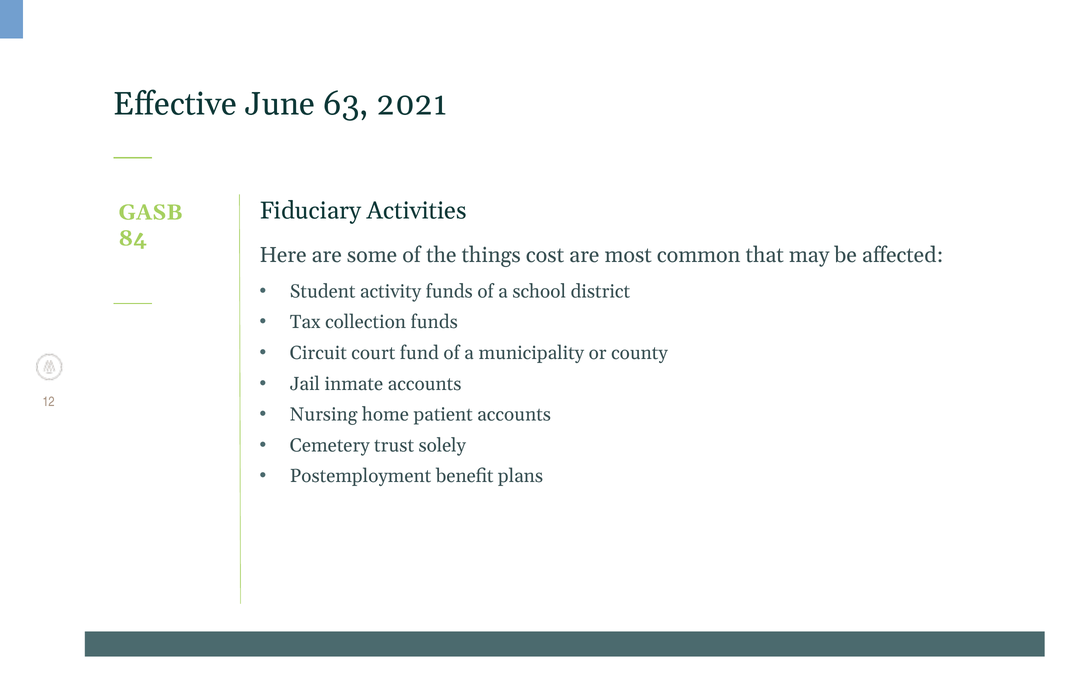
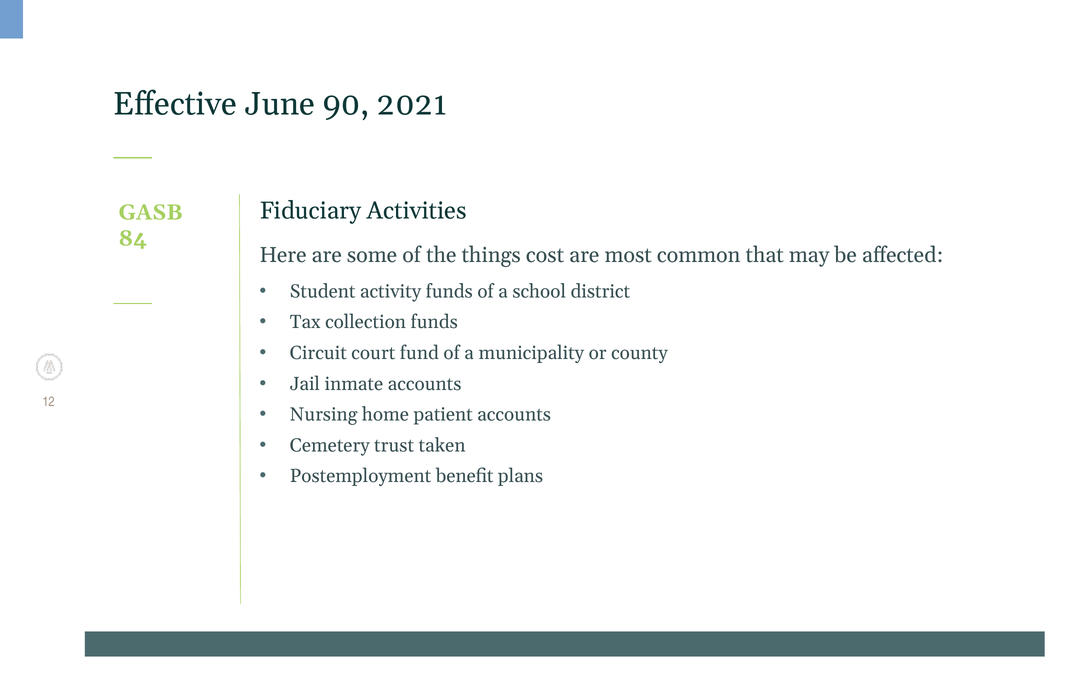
63: 63 -> 90 (346, 104)
solely: solely -> taken (442, 445)
